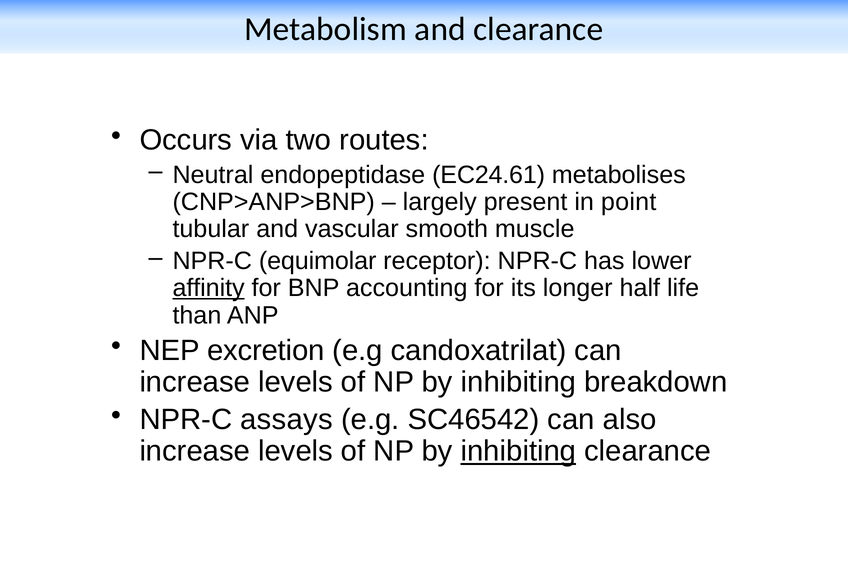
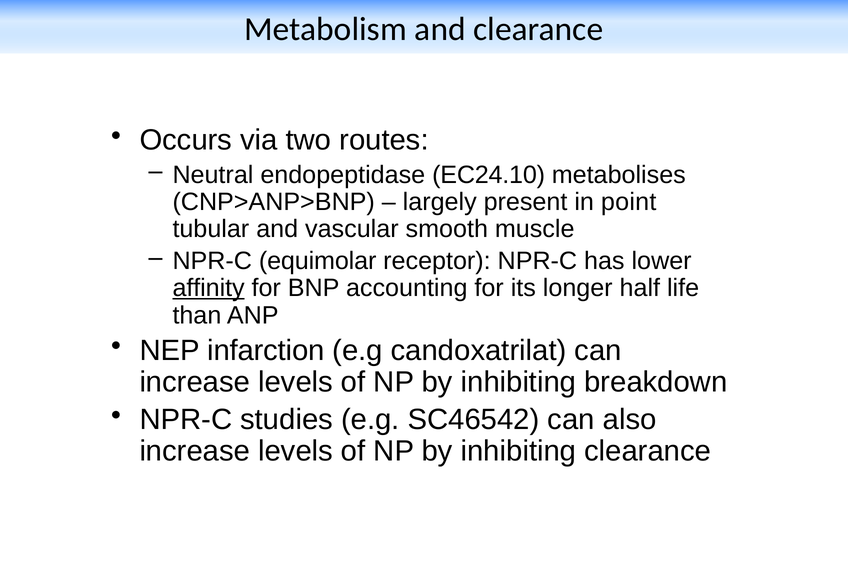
EC24.61: EC24.61 -> EC24.10 (489, 175)
excretion: excretion -> infarction (266, 351)
assays: assays -> studies (287, 420)
inhibiting underline: present -> none (518, 452)
